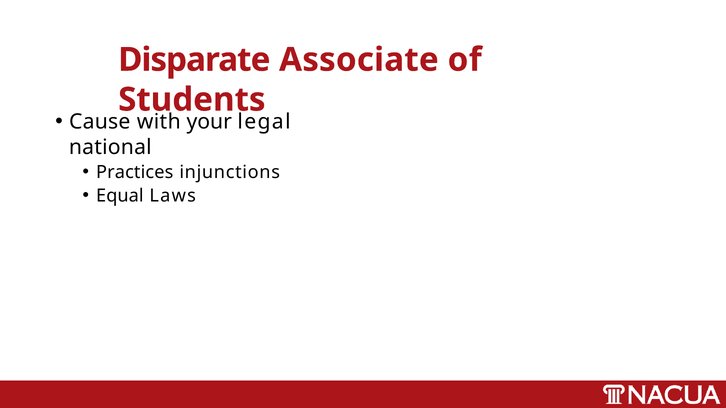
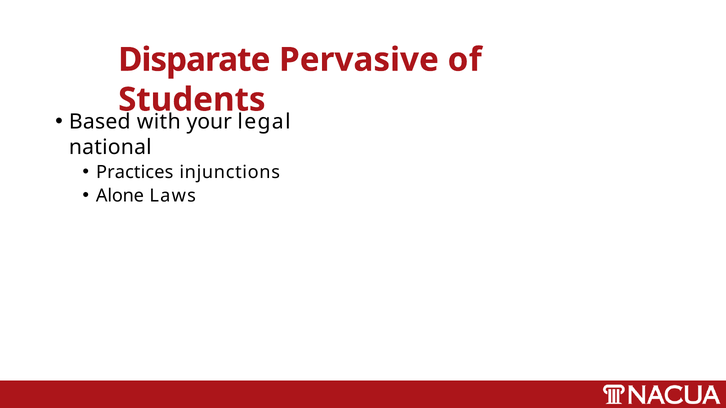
Associate: Associate -> Pervasive (359, 60)
Cause: Cause -> Based (100, 122)
Equal: Equal -> Alone (120, 196)
